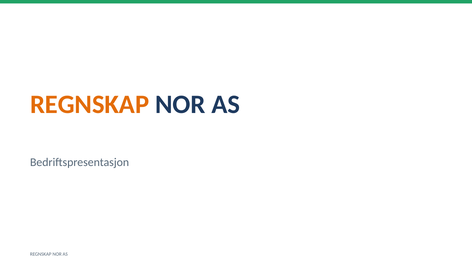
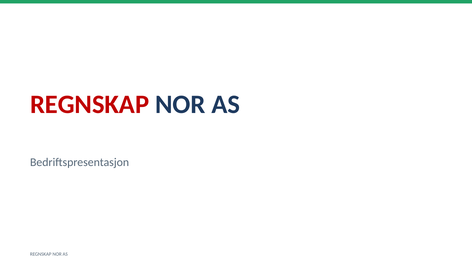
REGNSKAP colour: orange -> red (90, 105)
